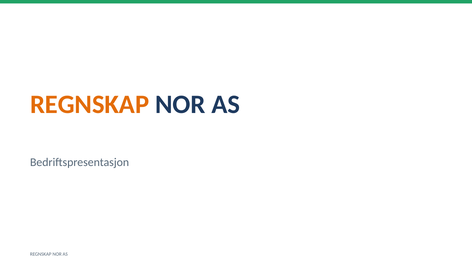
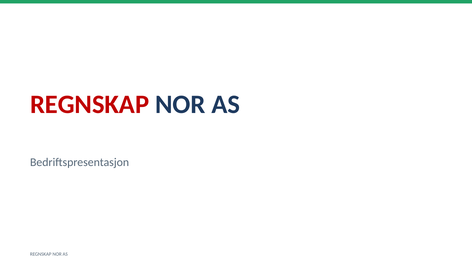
REGNSKAP colour: orange -> red (90, 105)
